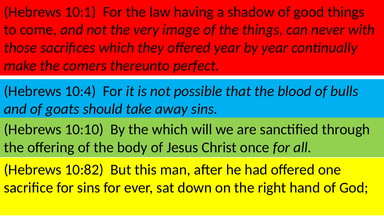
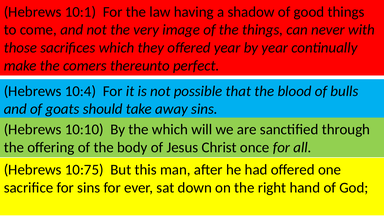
10:82: 10:82 -> 10:75 (84, 170)
